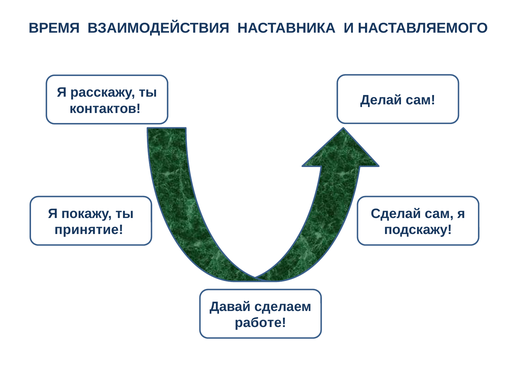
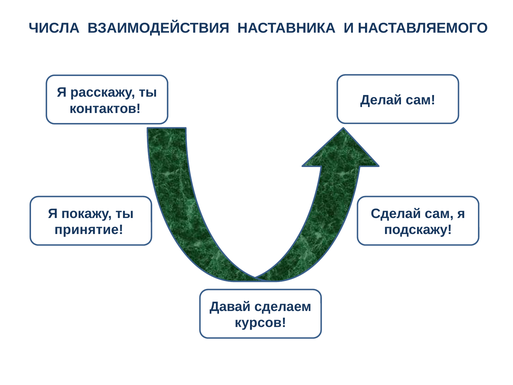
ВРЕМЯ: ВРЕМЯ -> ЧИСЛА (54, 28)
работе: работе -> курсов (260, 323)
